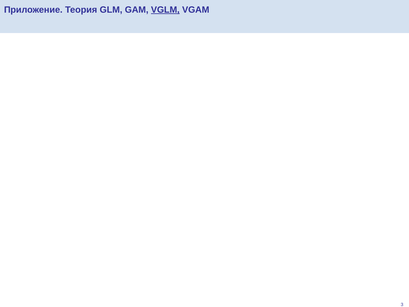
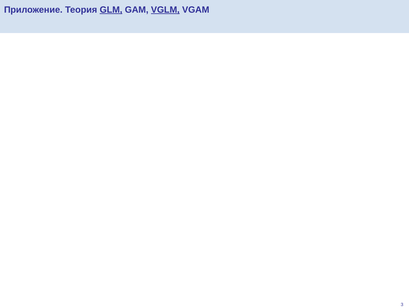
GLM underline: none -> present (111, 10)
